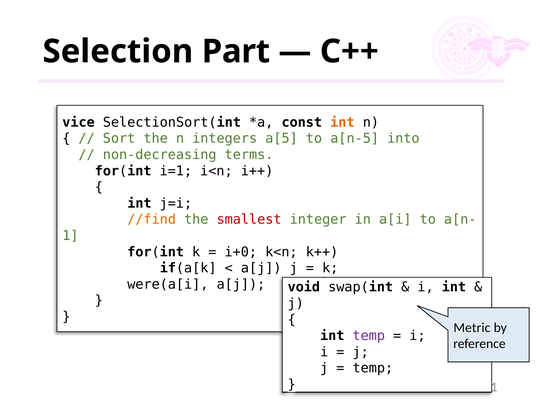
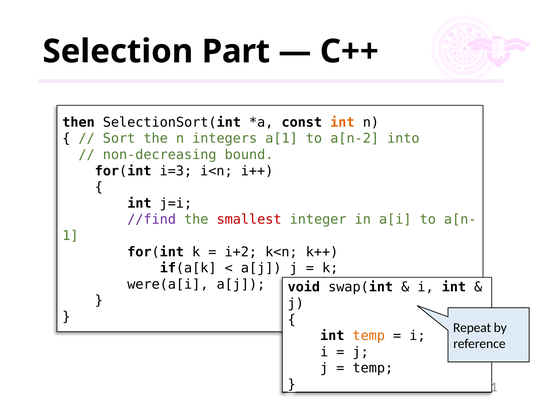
vice: vice -> then (79, 122)
a[5: a[5 -> a[1 (282, 138)
a[n-5: a[n-5 -> a[n-2 (355, 138)
terms: terms -> bound (249, 155)
i=1: i=1 -> i=3 (176, 171)
//find colour: orange -> purple (152, 219)
i+0: i+0 -> i+2 (241, 252)
Metric: Metric -> Repeat (472, 328)
temp colour: purple -> orange (369, 336)
